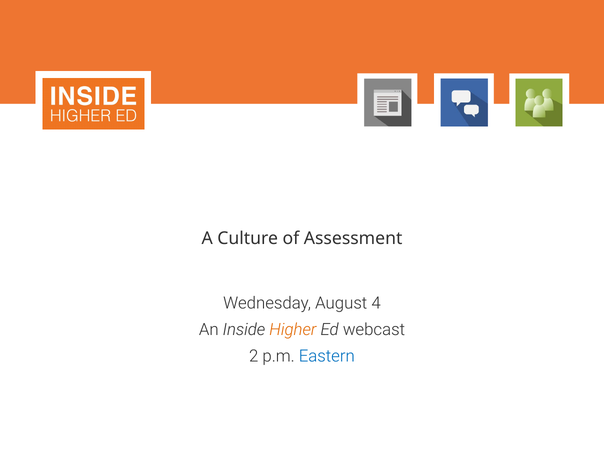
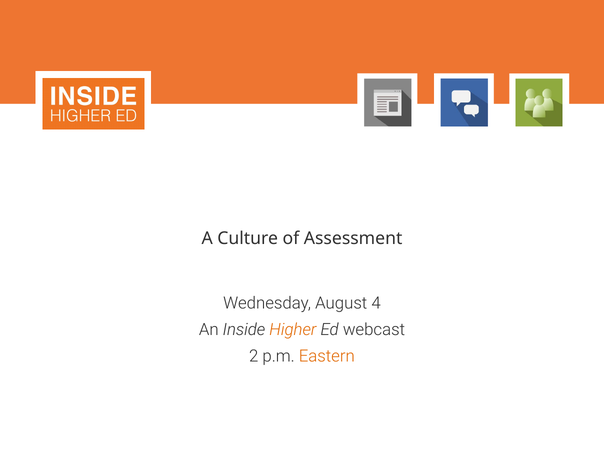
Eastern colour: blue -> orange (327, 356)
